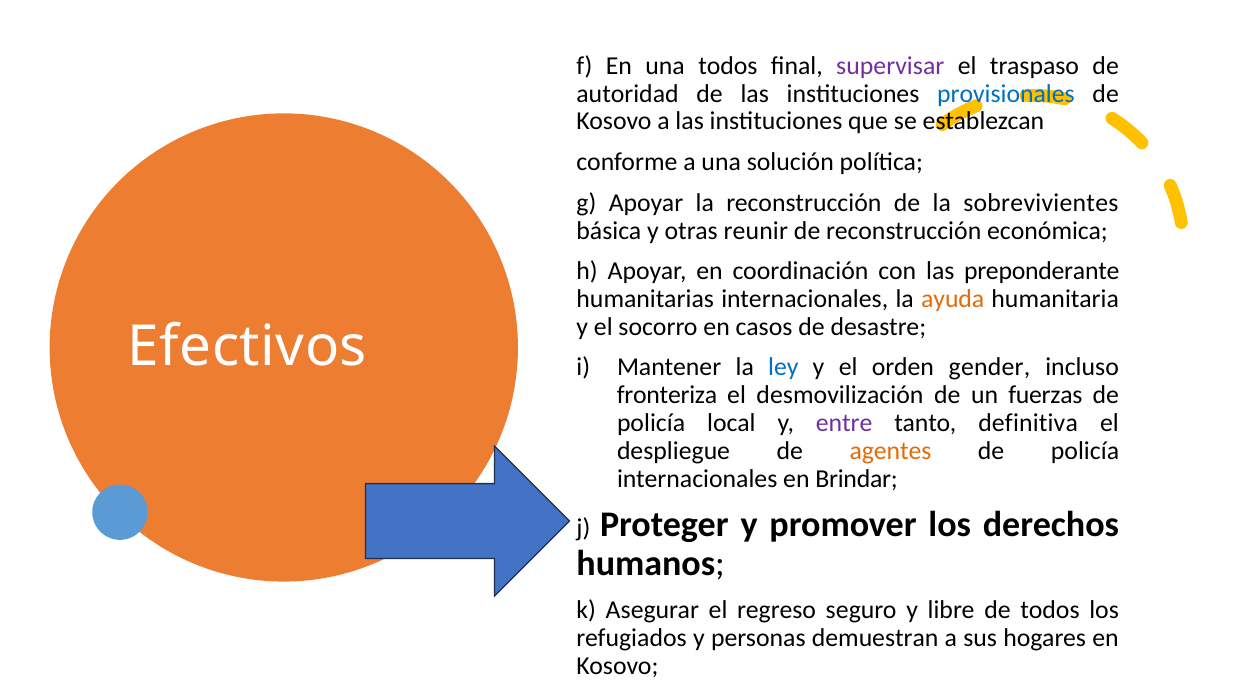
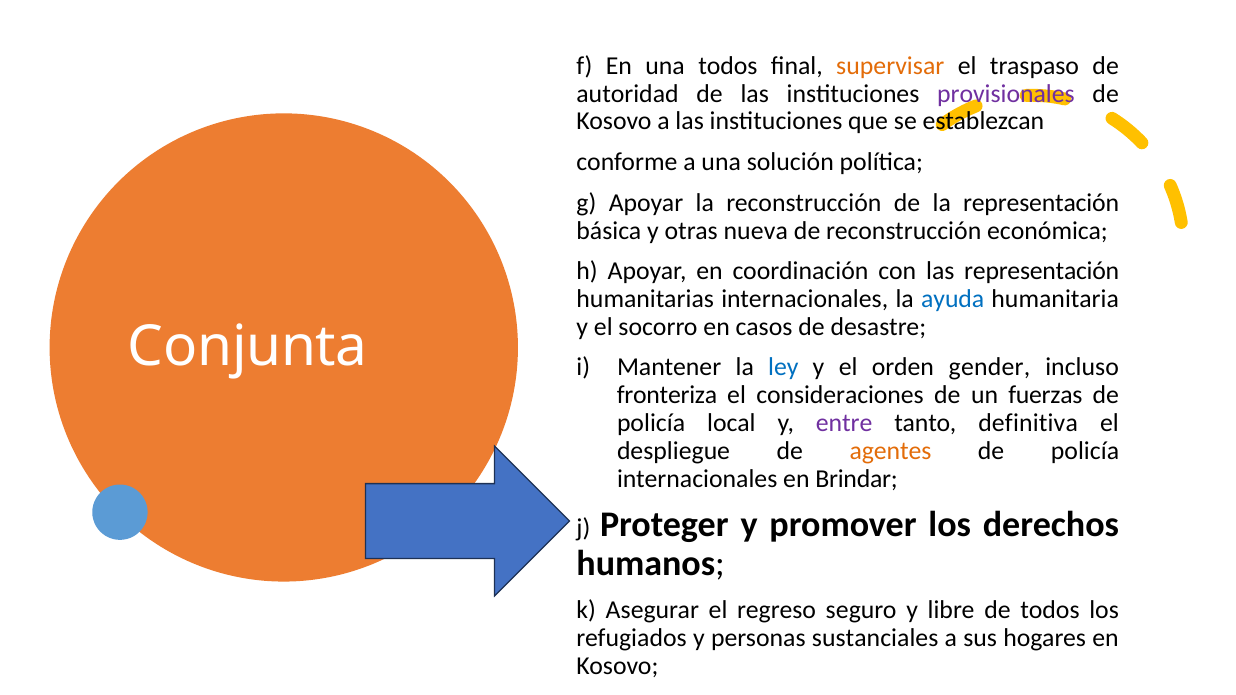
supervisar colour: purple -> orange (890, 66)
provisionales colour: blue -> purple (1006, 94)
la sobrevivientes: sobrevivientes -> representación (1041, 203)
reunir: reunir -> nueva (756, 231)
las preponderante: preponderante -> representación (1042, 271)
ayuda colour: orange -> blue (953, 299)
Efectivos: Efectivos -> Conjunta (248, 347)
desmovilización: desmovilización -> consideraciones (840, 395)
demuestran: demuestran -> sustanciales (875, 638)
